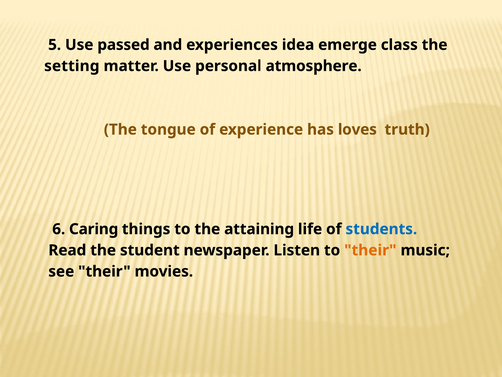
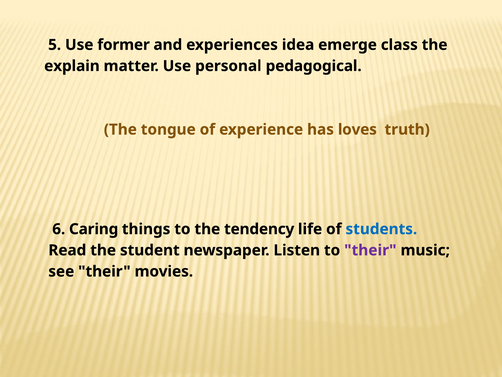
passed: passed -> former (124, 45)
setting: setting -> explain (72, 66)
atmosphere: atmosphere -> pedagogical (314, 66)
attaining: attaining -> tendency (259, 229)
their colour: orange -> purple (370, 250)
